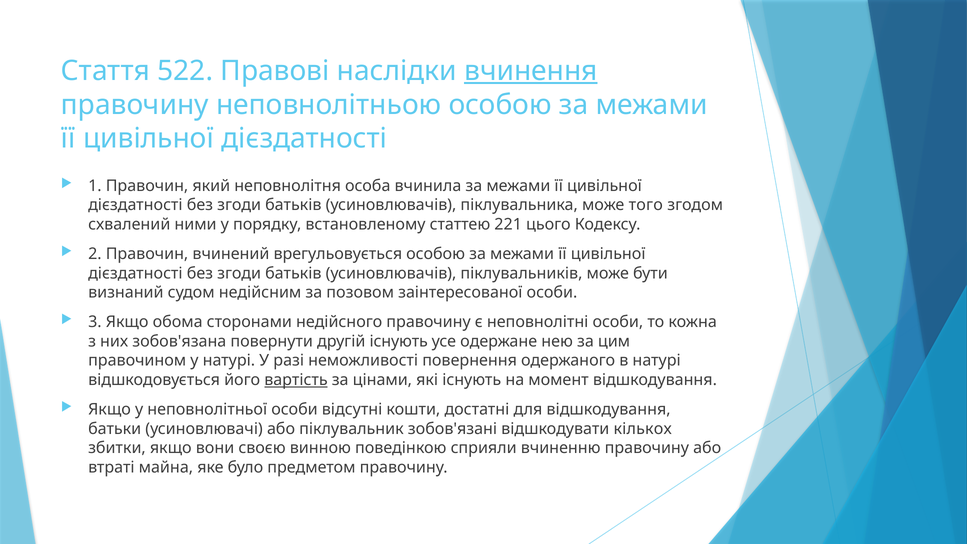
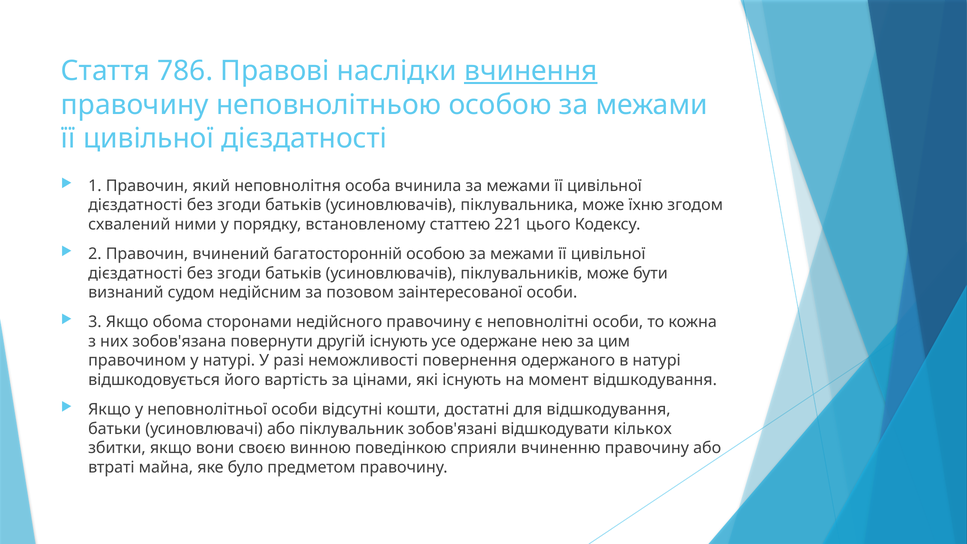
522: 522 -> 786 (185, 71)
того: того -> їхню (646, 205)
врегульовується: врегульовується -> багатосторонній (338, 254)
вартість underline: present -> none (296, 380)
